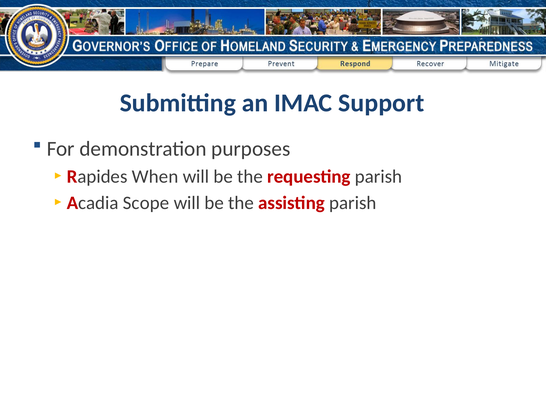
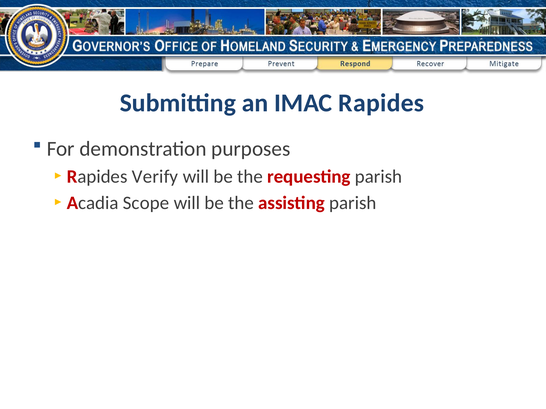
IMAC Support: Support -> Rapides (381, 103)
When: When -> Verify (155, 177)
